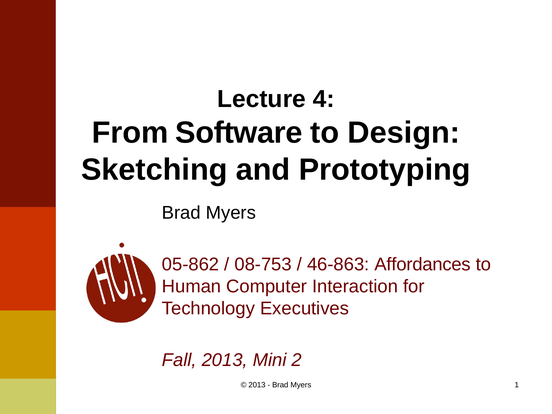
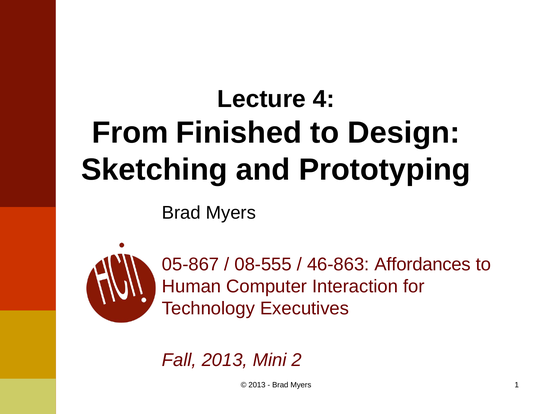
Software: Software -> Finished (239, 133)
05-862: 05-862 -> 05-867 (191, 264)
08-753: 08-753 -> 08-555 (263, 264)
